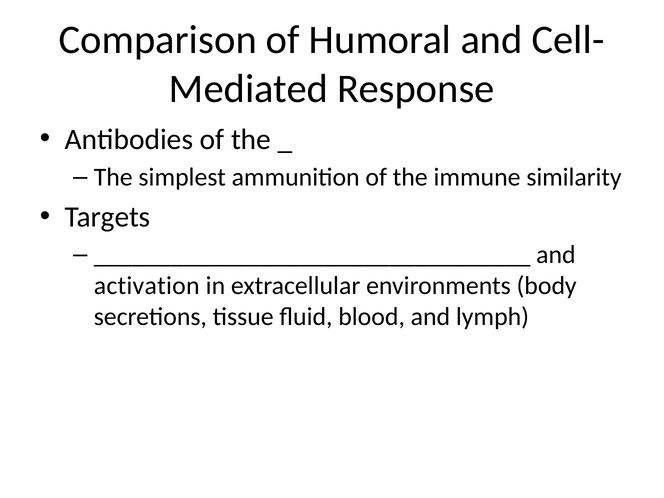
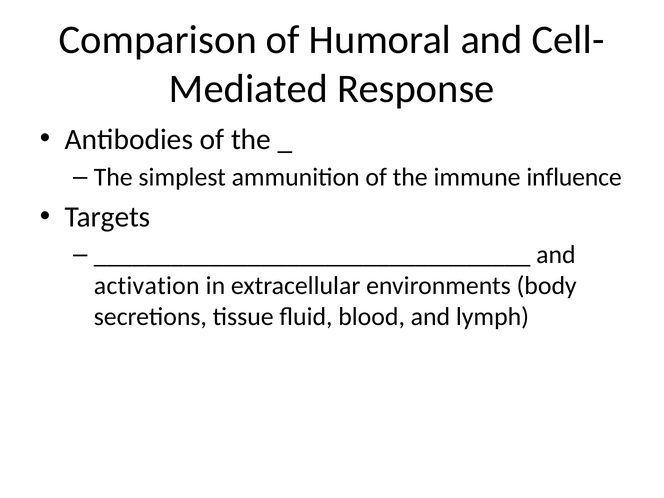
similarity: similarity -> influence (574, 177)
